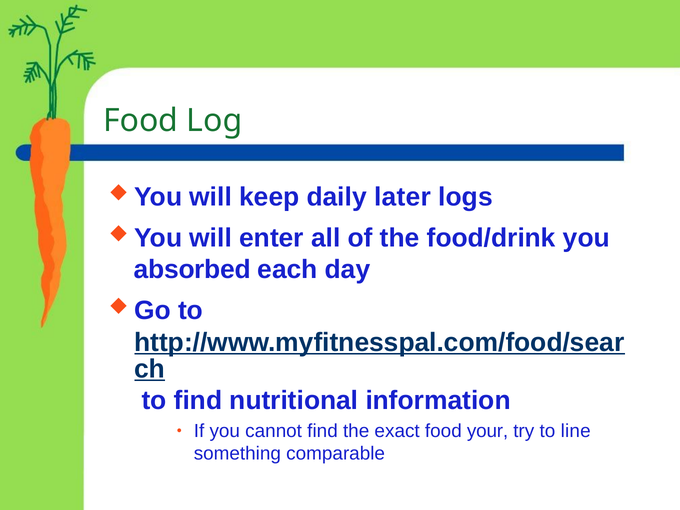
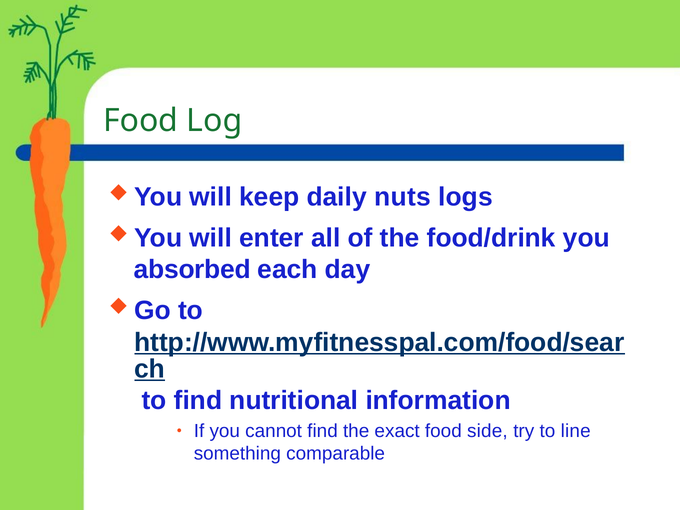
later: later -> nuts (403, 197)
your: your -> side (487, 431)
